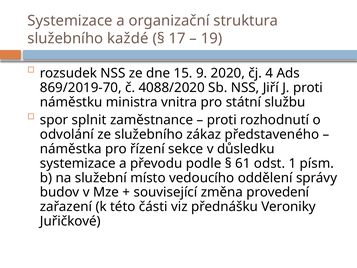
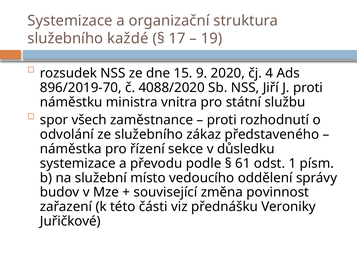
869/2019-70: 869/2019-70 -> 896/2019-70 (81, 88)
splnit: splnit -> všech (89, 120)
provedení: provedení -> povinnost (278, 192)
